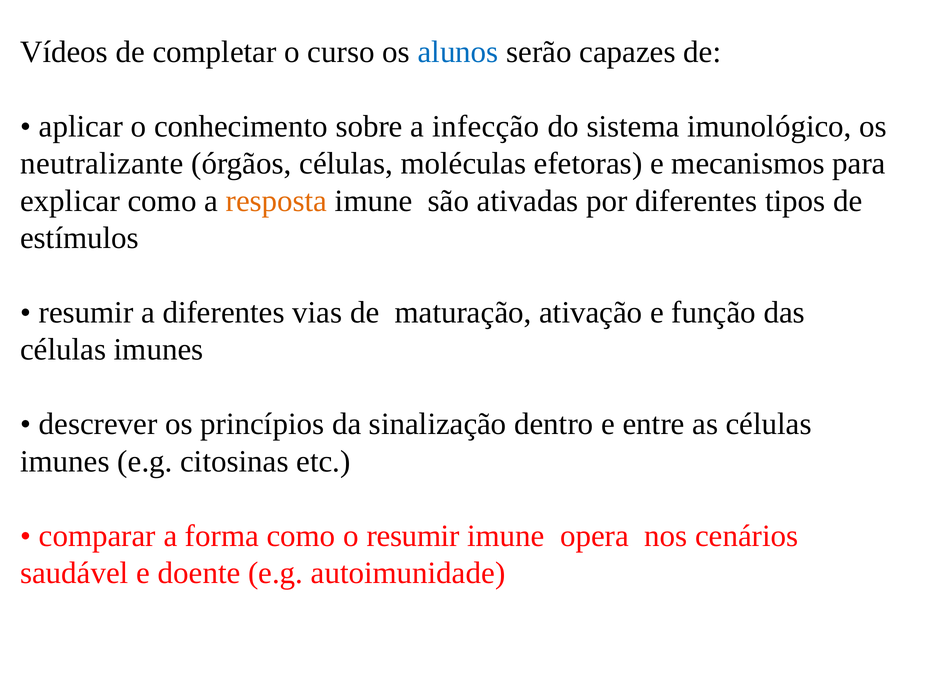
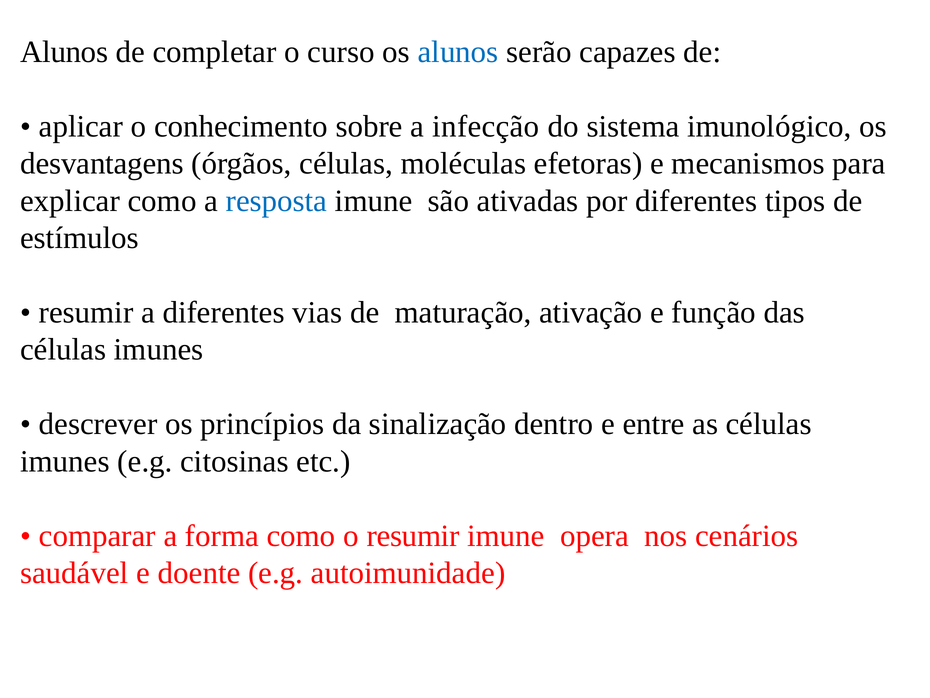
Vídeos: Vídeos -> Alunos (64, 52)
neutralizante: neutralizante -> desvantagens (102, 164)
resposta colour: orange -> blue (276, 201)
